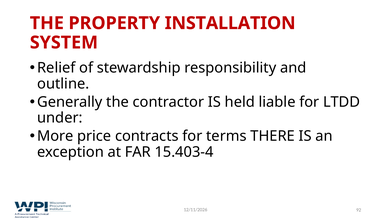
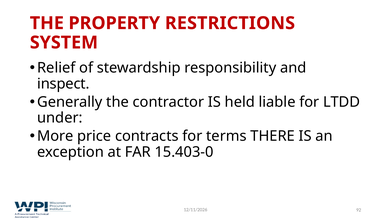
INSTALLATION: INSTALLATION -> RESTRICTIONS (230, 23)
outline: outline -> inspect (63, 84)
15.403-4: 15.403-4 -> 15.403-0 (184, 152)
